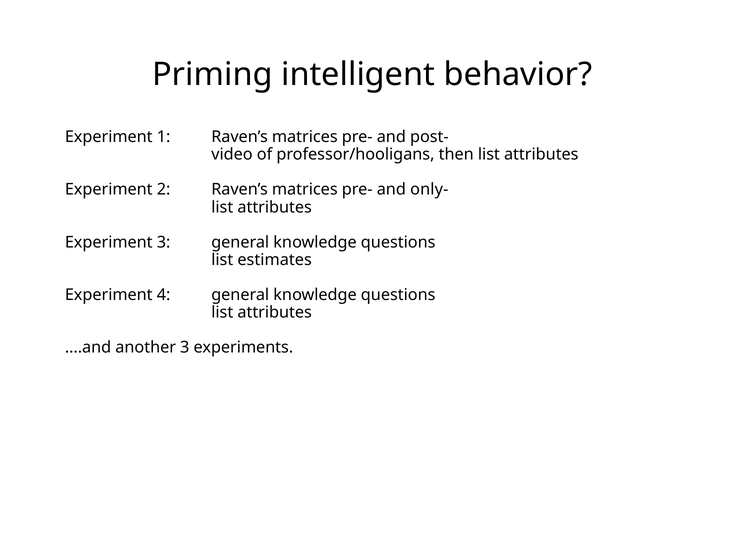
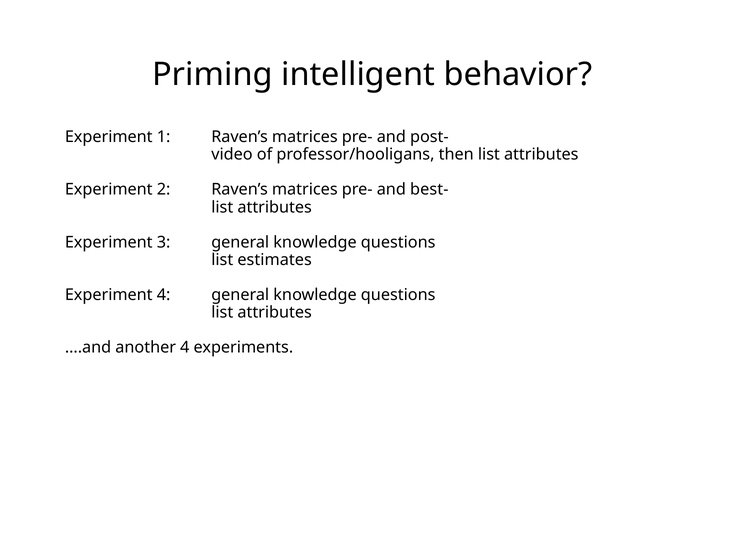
only-: only- -> best- (429, 190)
another 3: 3 -> 4 (185, 348)
